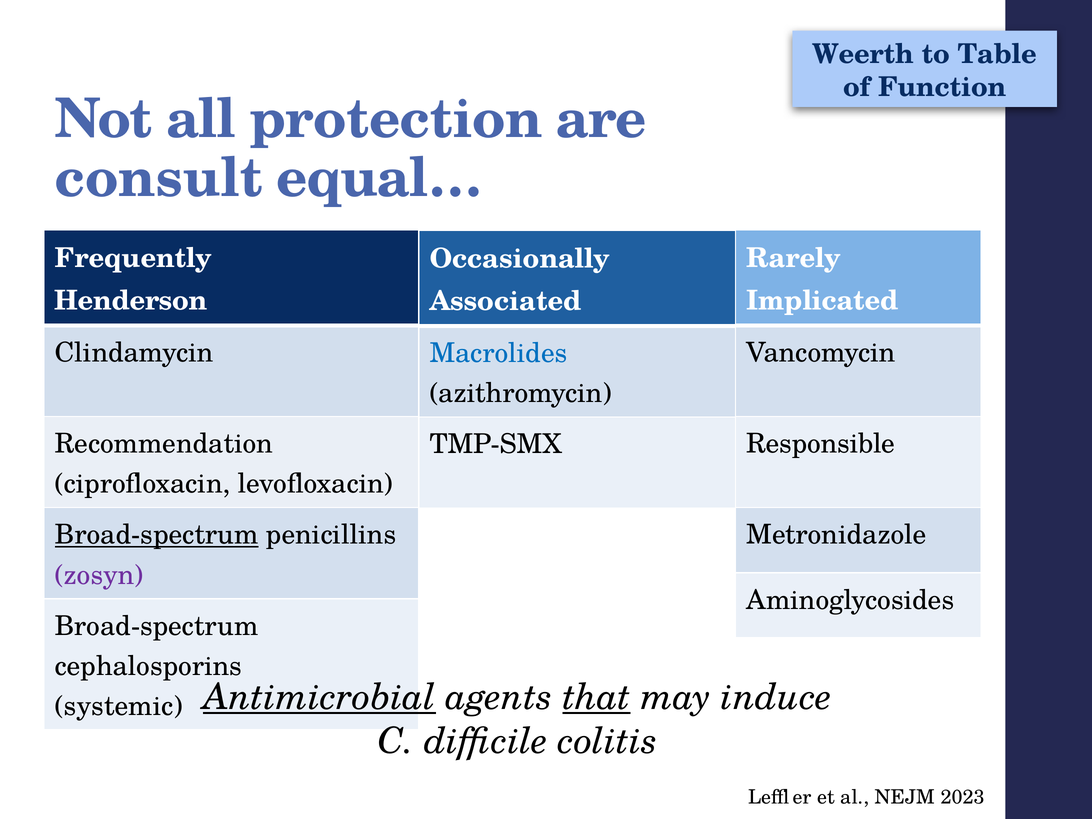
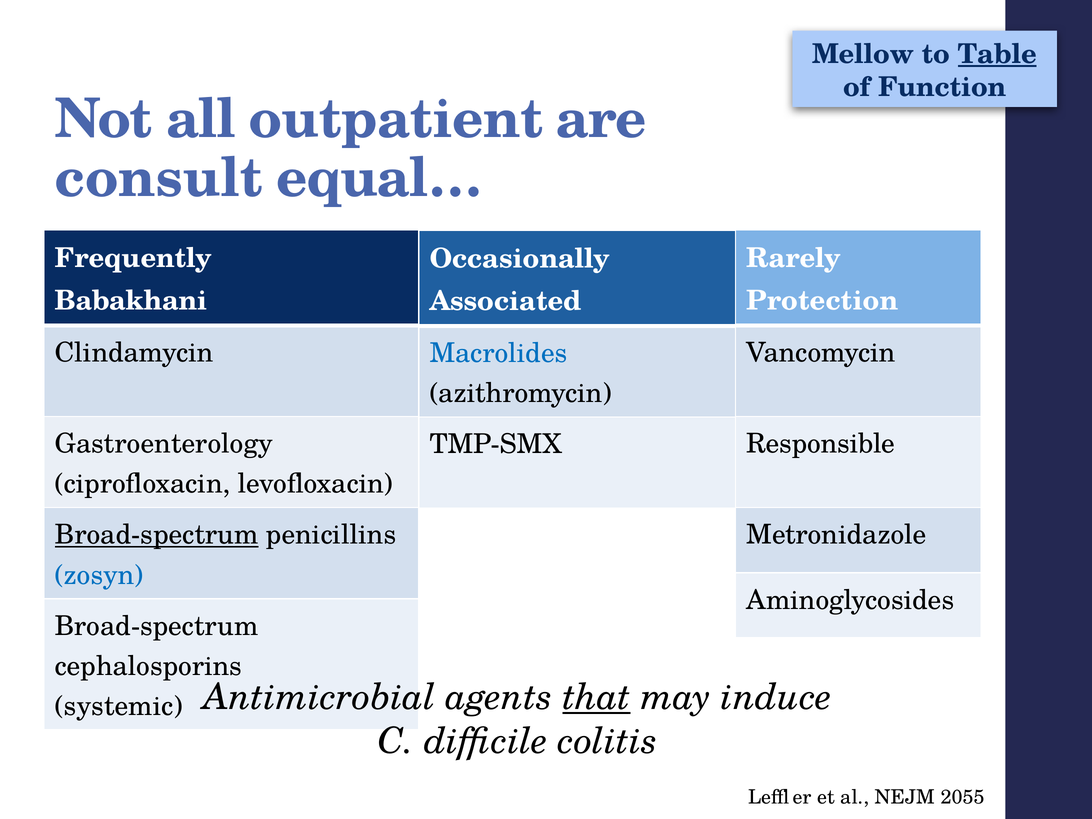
Weerth: Weerth -> Mellow (863, 54)
Table underline: none -> present (997, 54)
protection: protection -> outpatient (396, 119)
Henderson: Henderson -> Babakhani (131, 301)
Implicated: Implicated -> Protection (822, 301)
Recommendation: Recommendation -> Gastroenterology (164, 444)
zosyn colour: purple -> blue (99, 575)
Antimicrobial underline: present -> none (319, 697)
2023: 2023 -> 2055 (963, 797)
